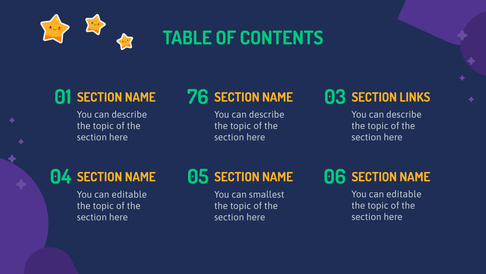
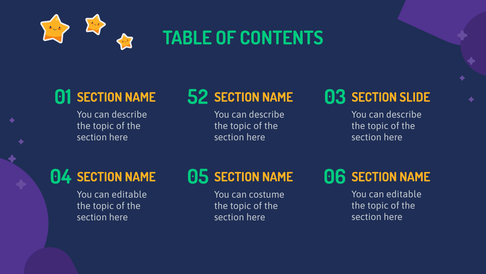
76: 76 -> 52 (198, 97)
LINKS: LINKS -> SLIDE (415, 97)
smallest: smallest -> costume (267, 194)
